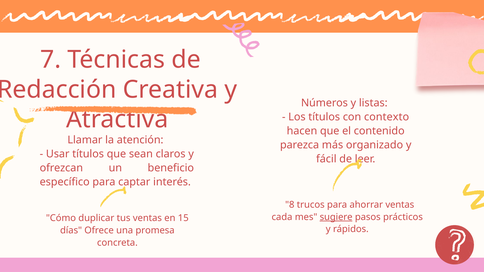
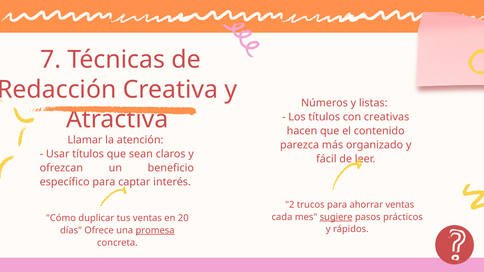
contexto: contexto -> creativas (387, 117)
8: 8 -> 2 (290, 205)
15: 15 -> 20 (183, 218)
promesa underline: none -> present (155, 231)
